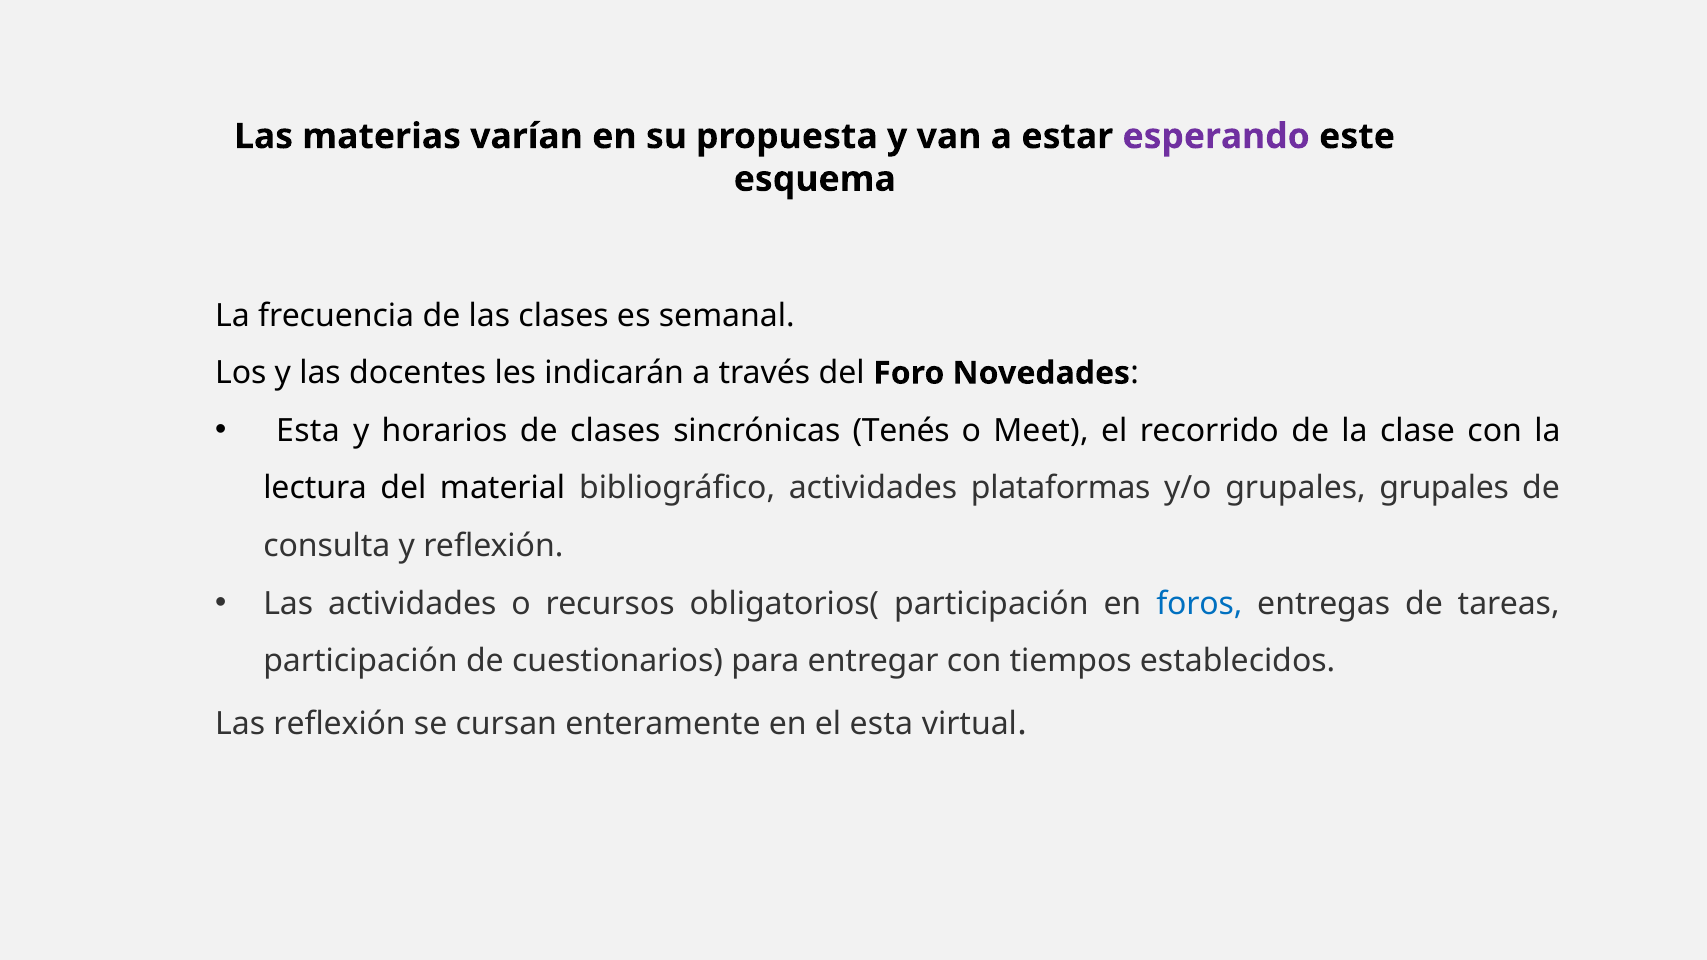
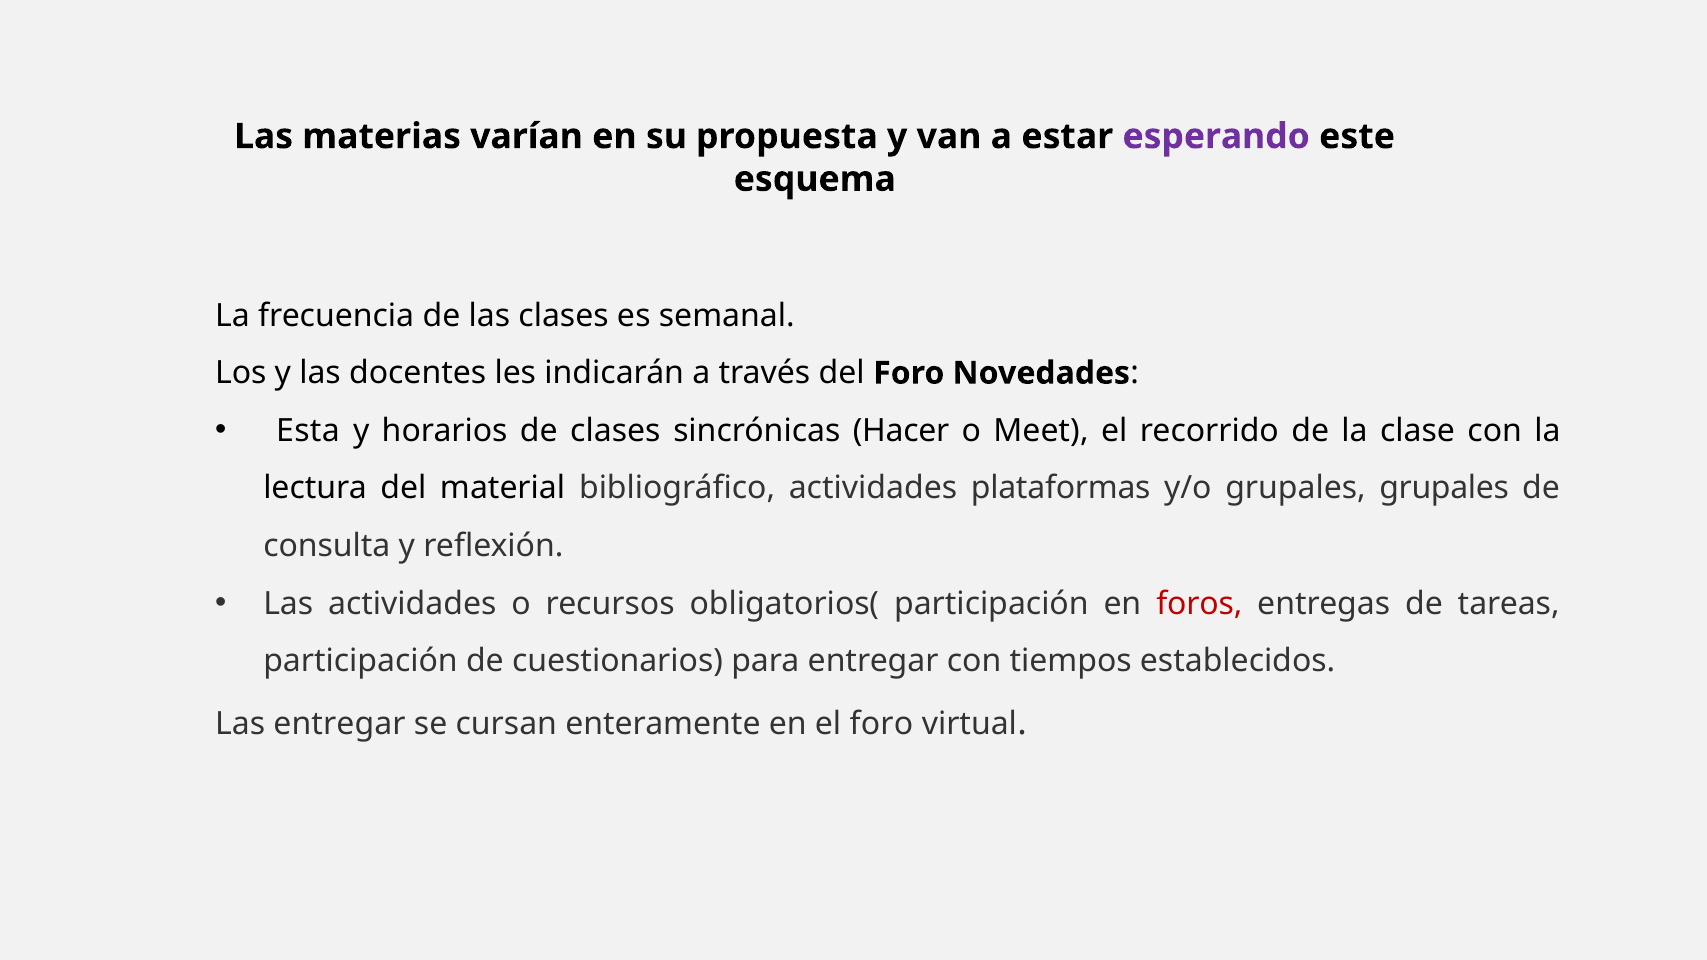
Tenés: Tenés -> Hacer (901, 431)
foros colour: blue -> red (1199, 604)
Las reflexión: reflexión -> entregar (340, 725)
el esta: esta -> foro (881, 725)
